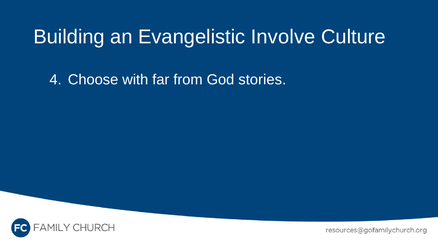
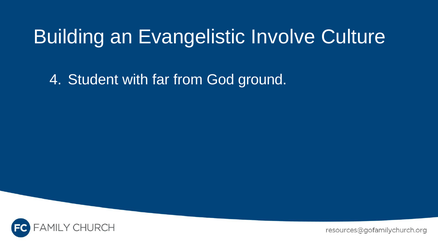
Choose: Choose -> Student (93, 80)
stories: stories -> ground (262, 80)
